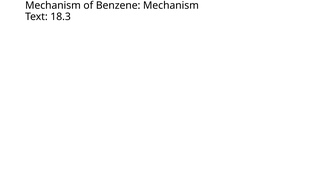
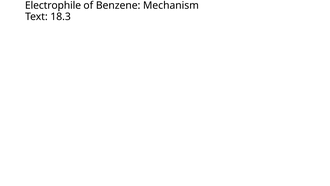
Mechanism: Mechanism -> Electrophile (53, 5)
